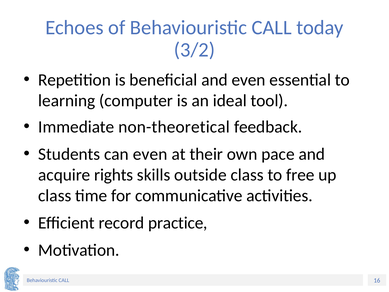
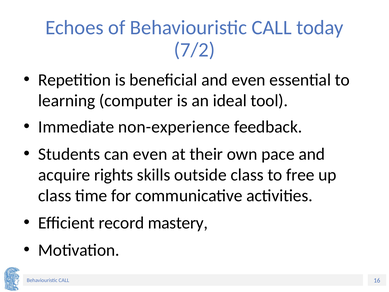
3/2: 3/2 -> 7/2 (194, 50)
non-theoretical: non-theoretical -> non-experience (174, 127)
practice: practice -> mastery (178, 223)
